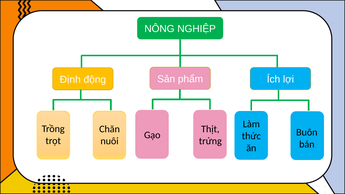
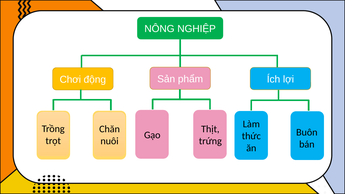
Định: Định -> Chơi (70, 80)
